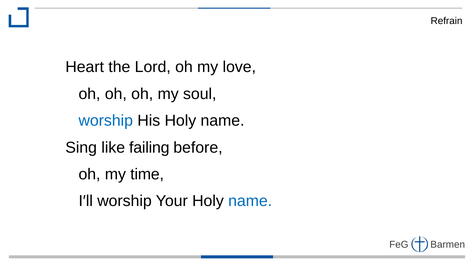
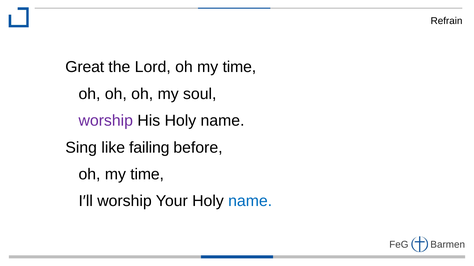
Heart: Heart -> Great (85, 67)
Lord oh my love: love -> time (239, 67)
worship colour: blue -> purple (106, 121)
